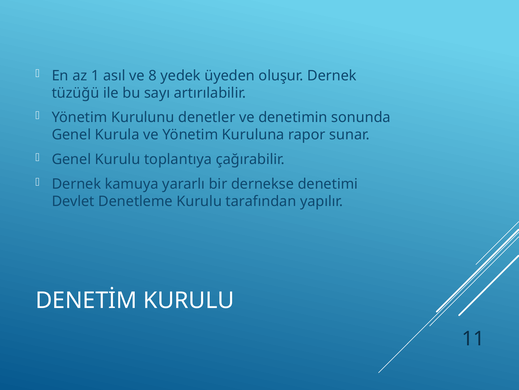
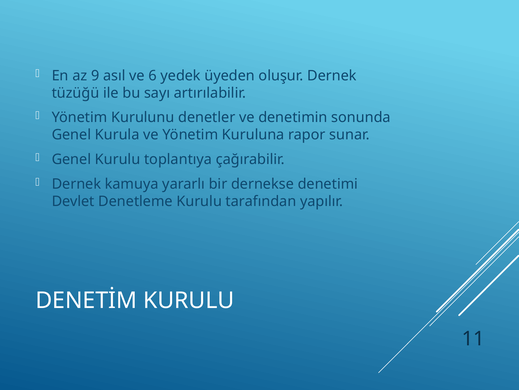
1: 1 -> 9 (95, 75)
8: 8 -> 6 (153, 75)
